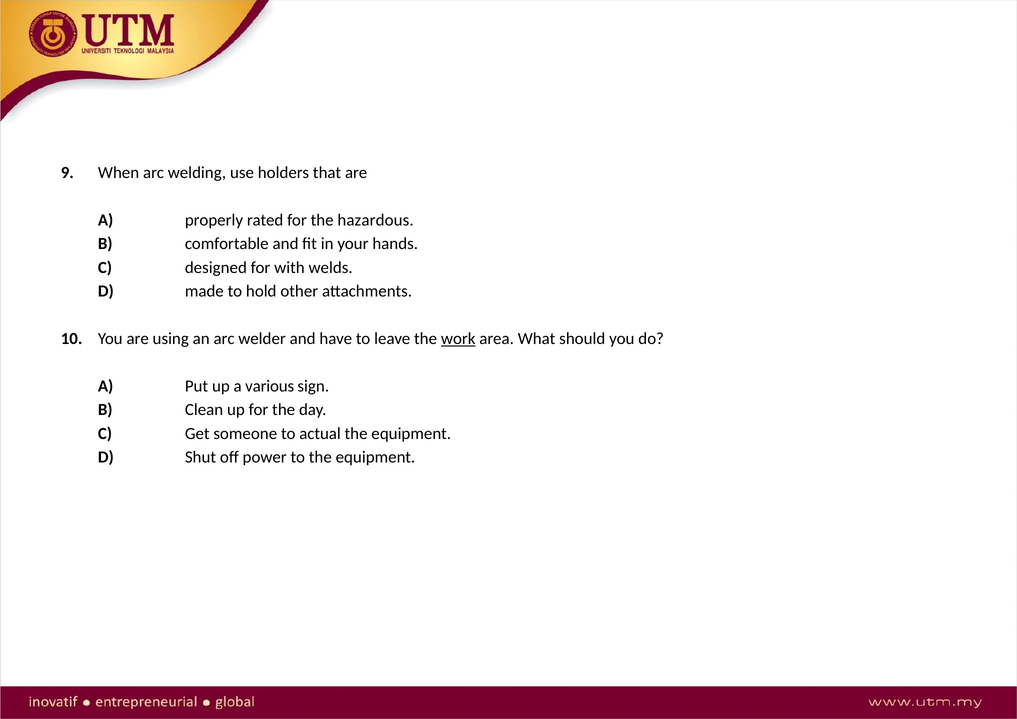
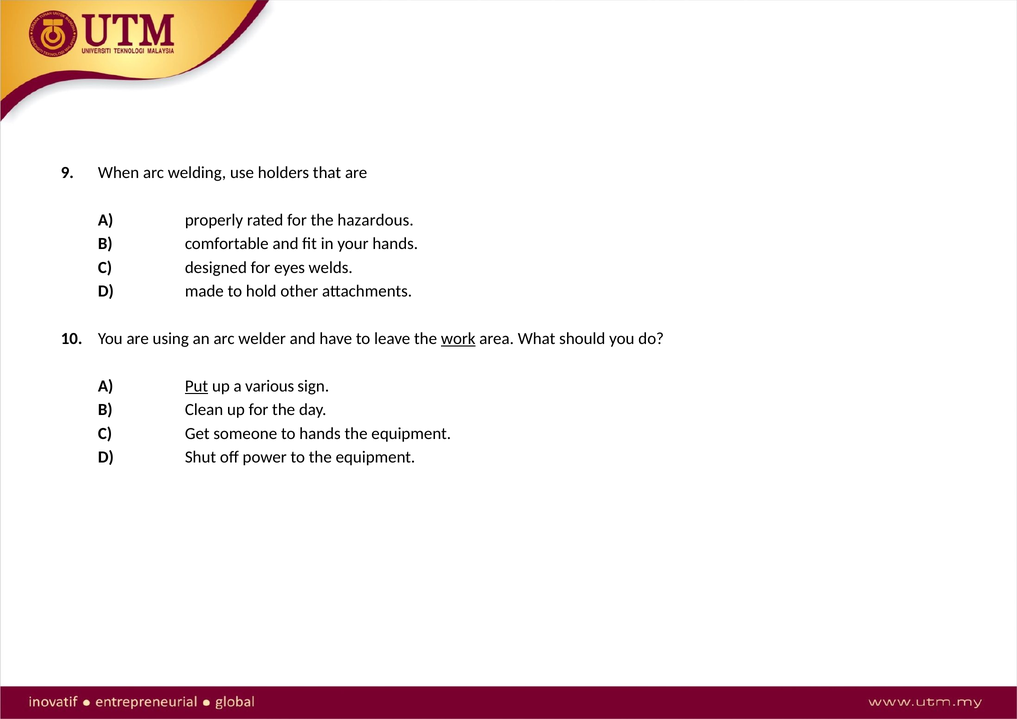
with: with -> eyes (290, 267)
Put underline: none -> present (197, 386)
to actual: actual -> hands (320, 433)
